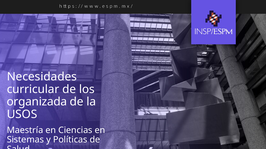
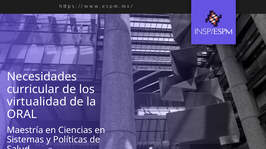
organizada: organizada -> virtualidad (37, 102)
USOS: USOS -> ORAL (22, 115)
